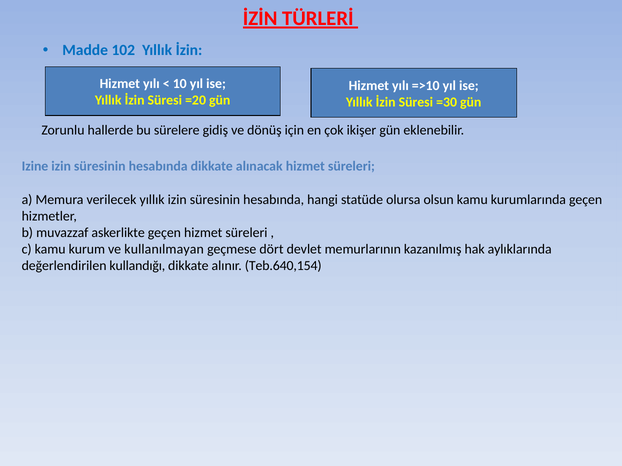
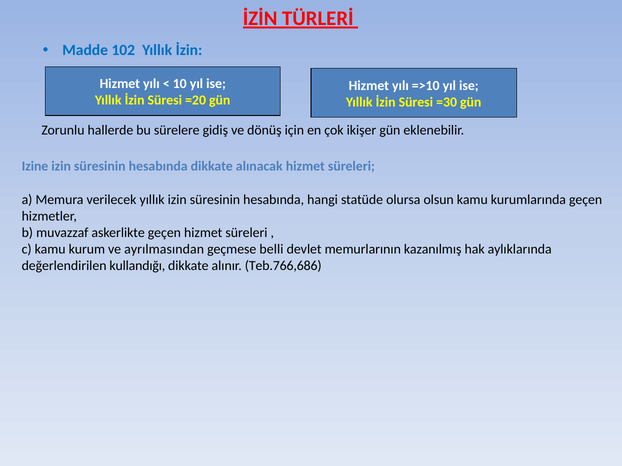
kullanılmayan: kullanılmayan -> ayrılmasından (164, 249)
dört: dört -> belli (271, 249)
Teb.640,154: Teb.640,154 -> Teb.766,686 (283, 266)
